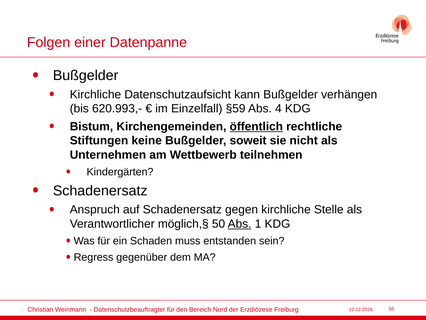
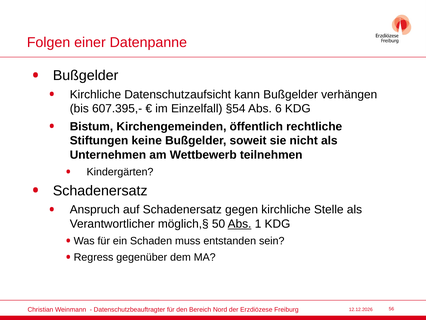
620.993,-: 620.993,- -> 607.395,- (117, 109)
§59: §59 -> §54 (236, 109)
4: 4 -> 6 (278, 109)
öffentlich underline: present -> none (256, 126)
